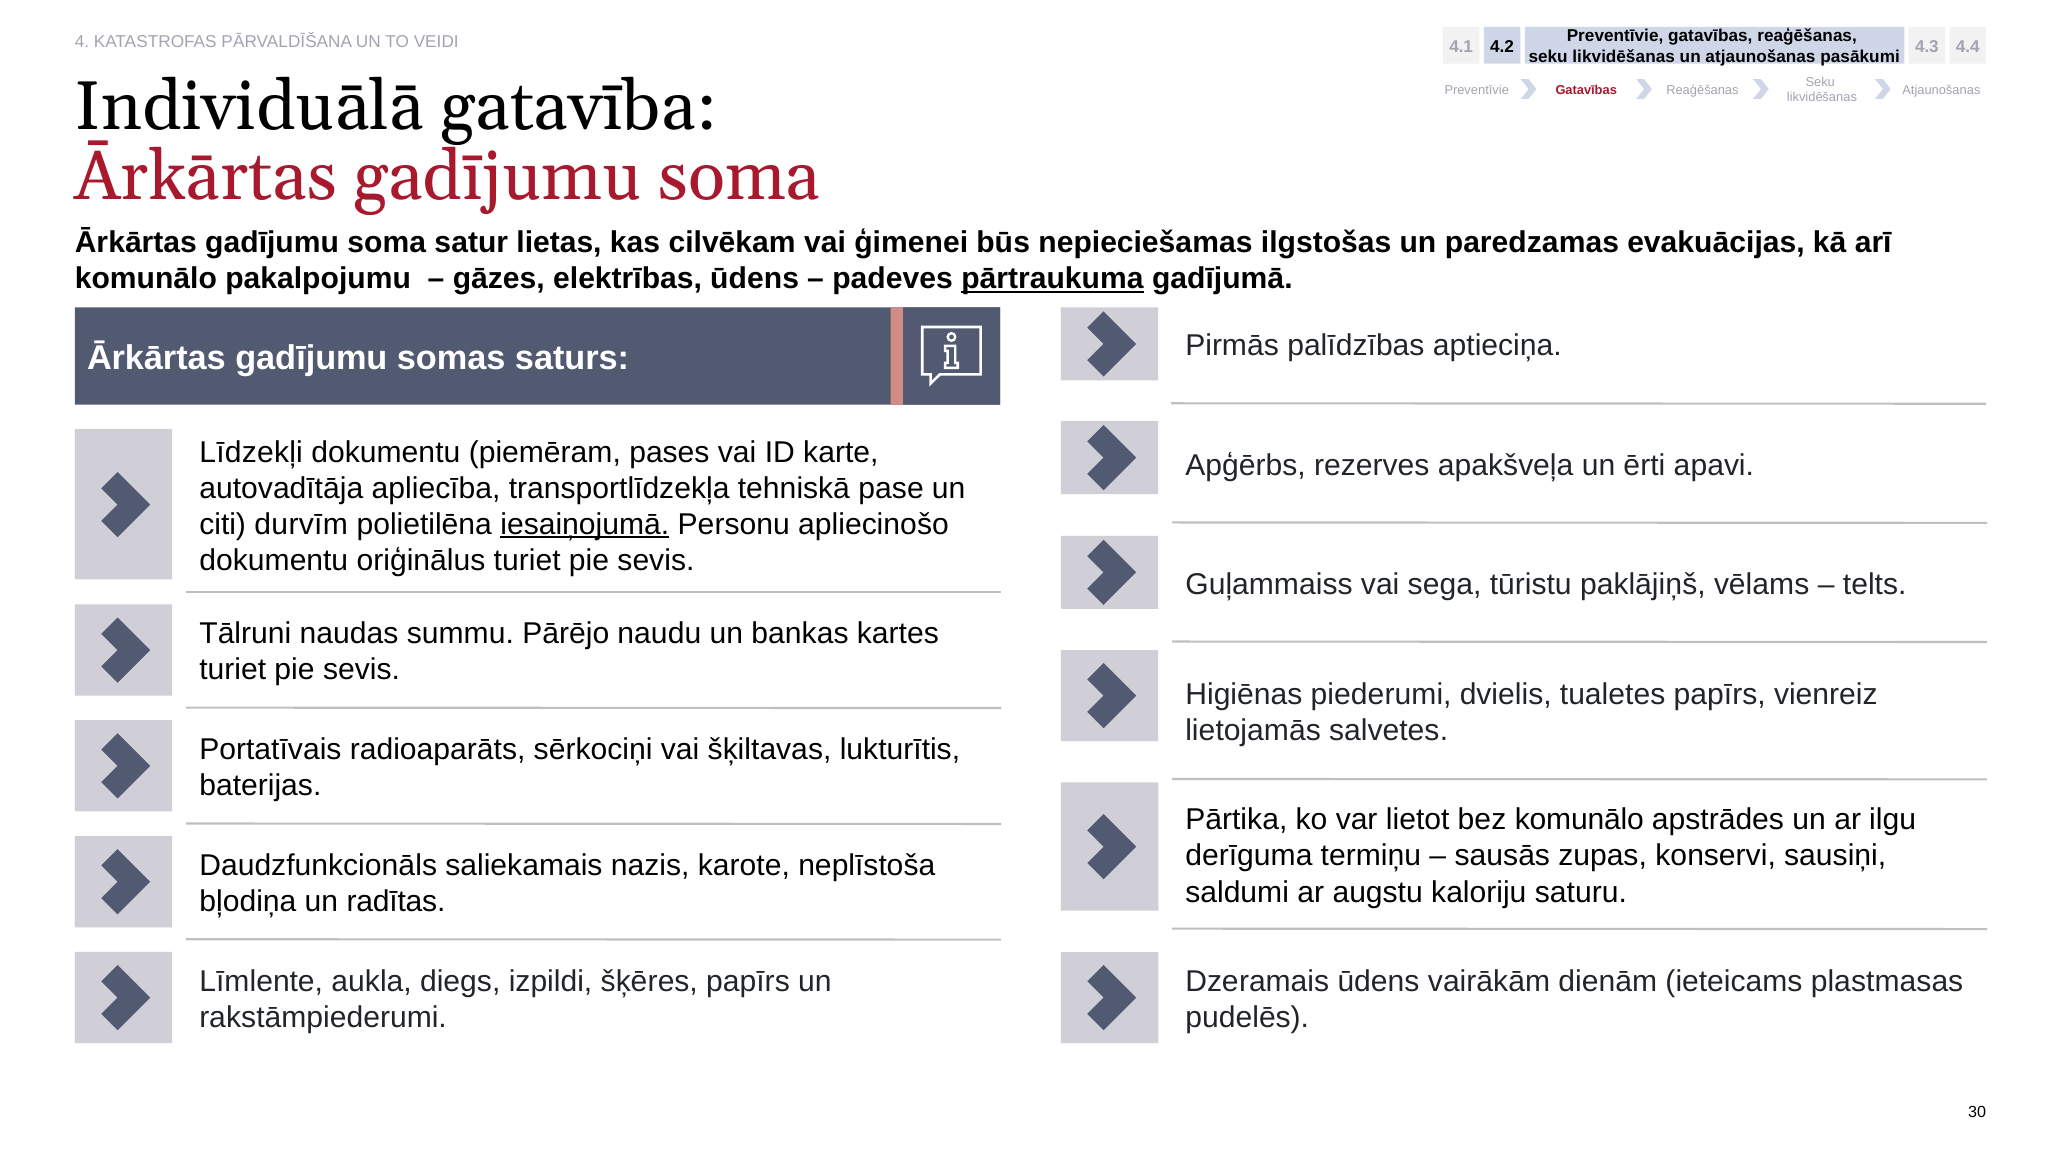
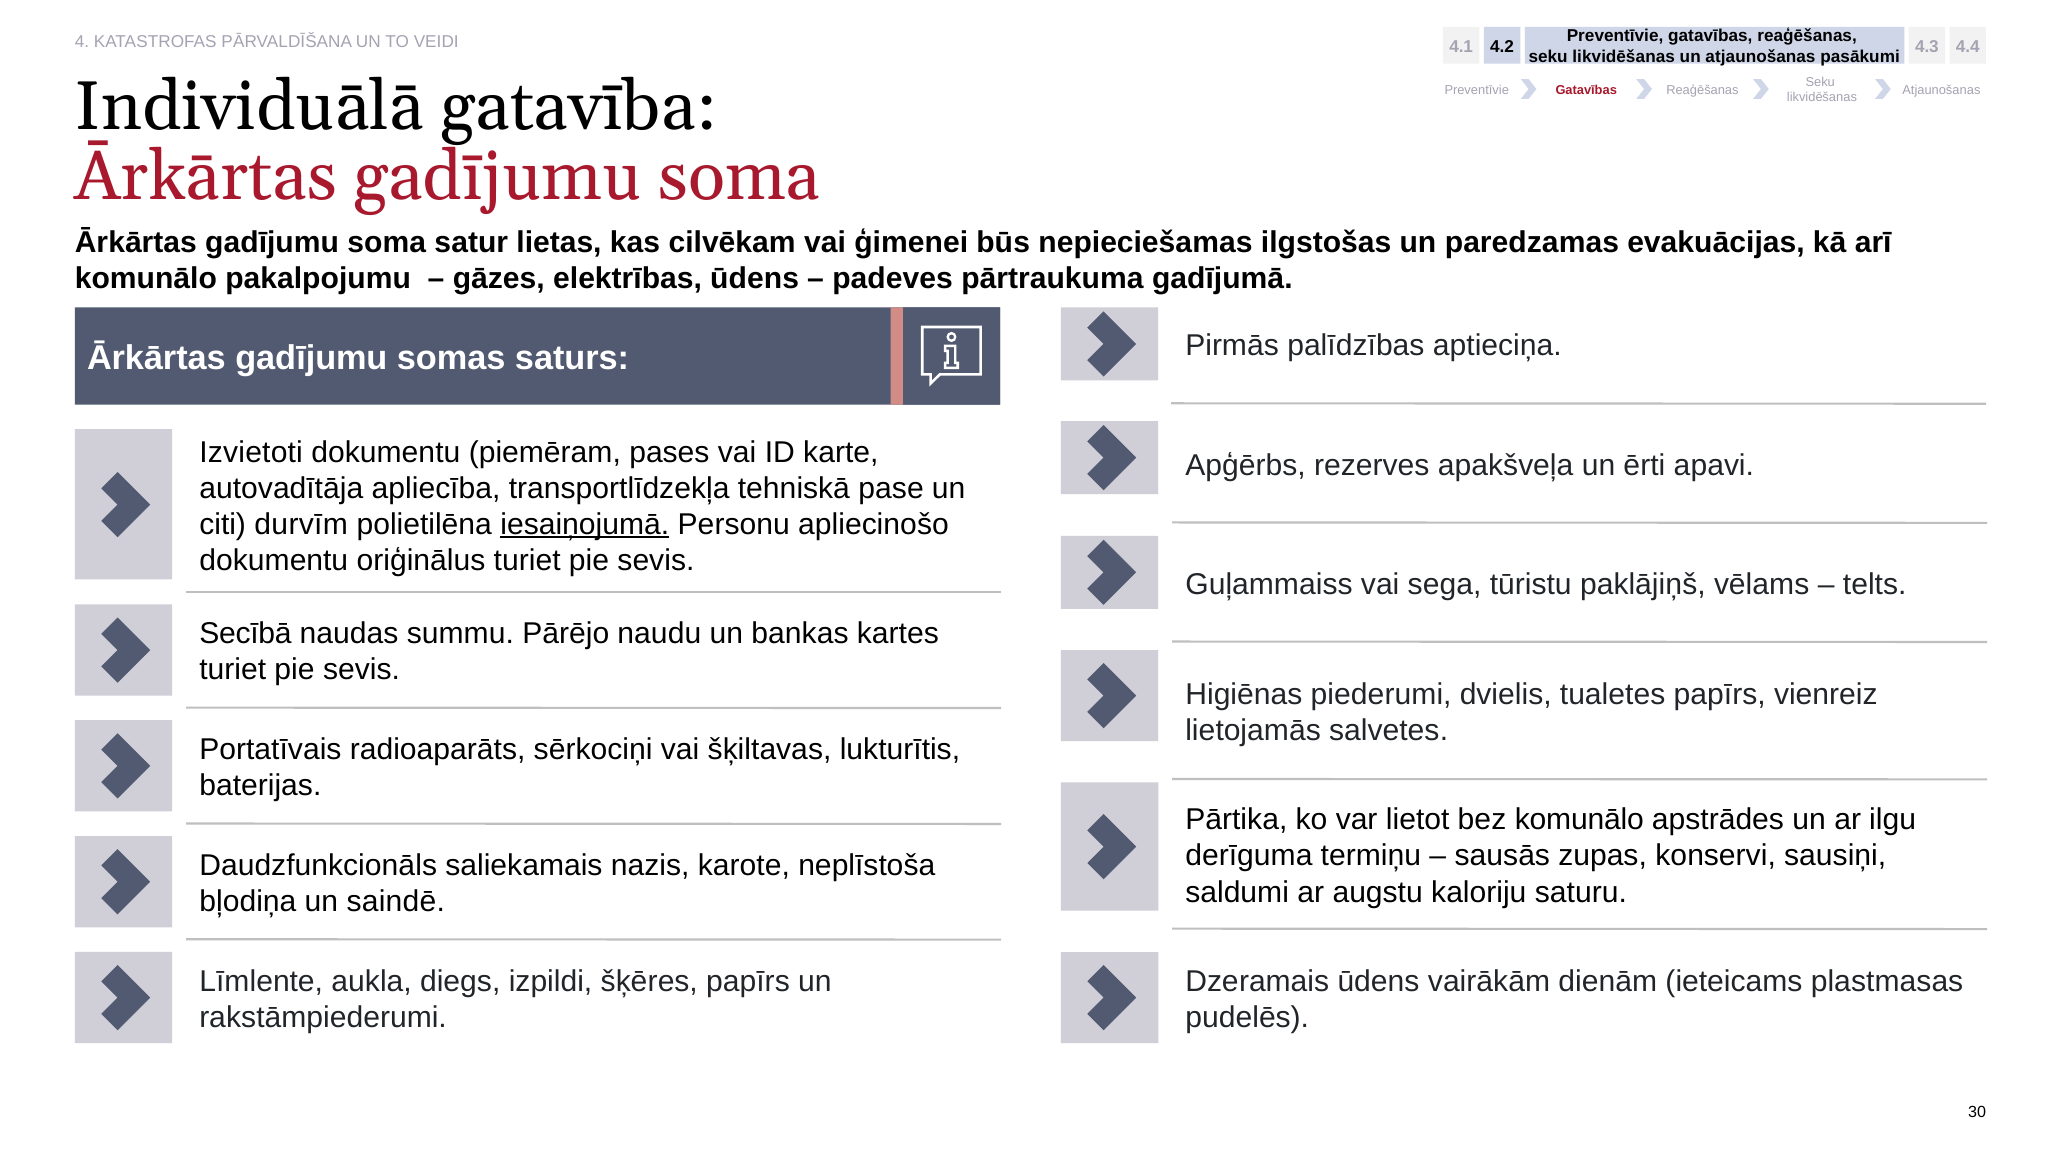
pārtraukuma underline: present -> none (1052, 279)
Līdzekļi: Līdzekļi -> Izvietoti (251, 452)
Tālruni: Tālruni -> Secībā (245, 634)
radītas: radītas -> saindē (396, 902)
